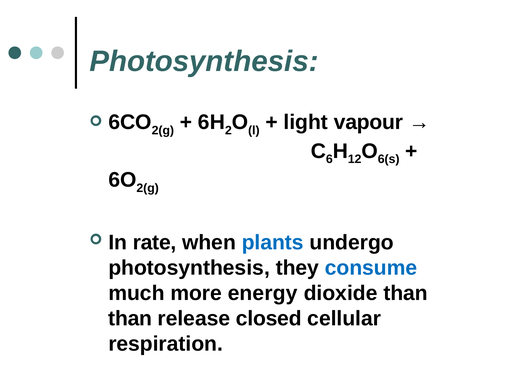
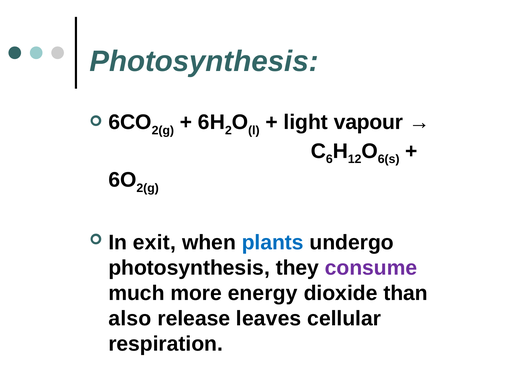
rate: rate -> exit (154, 242)
consume colour: blue -> purple (371, 267)
than: than -> also (130, 318)
closed: closed -> leaves (269, 318)
